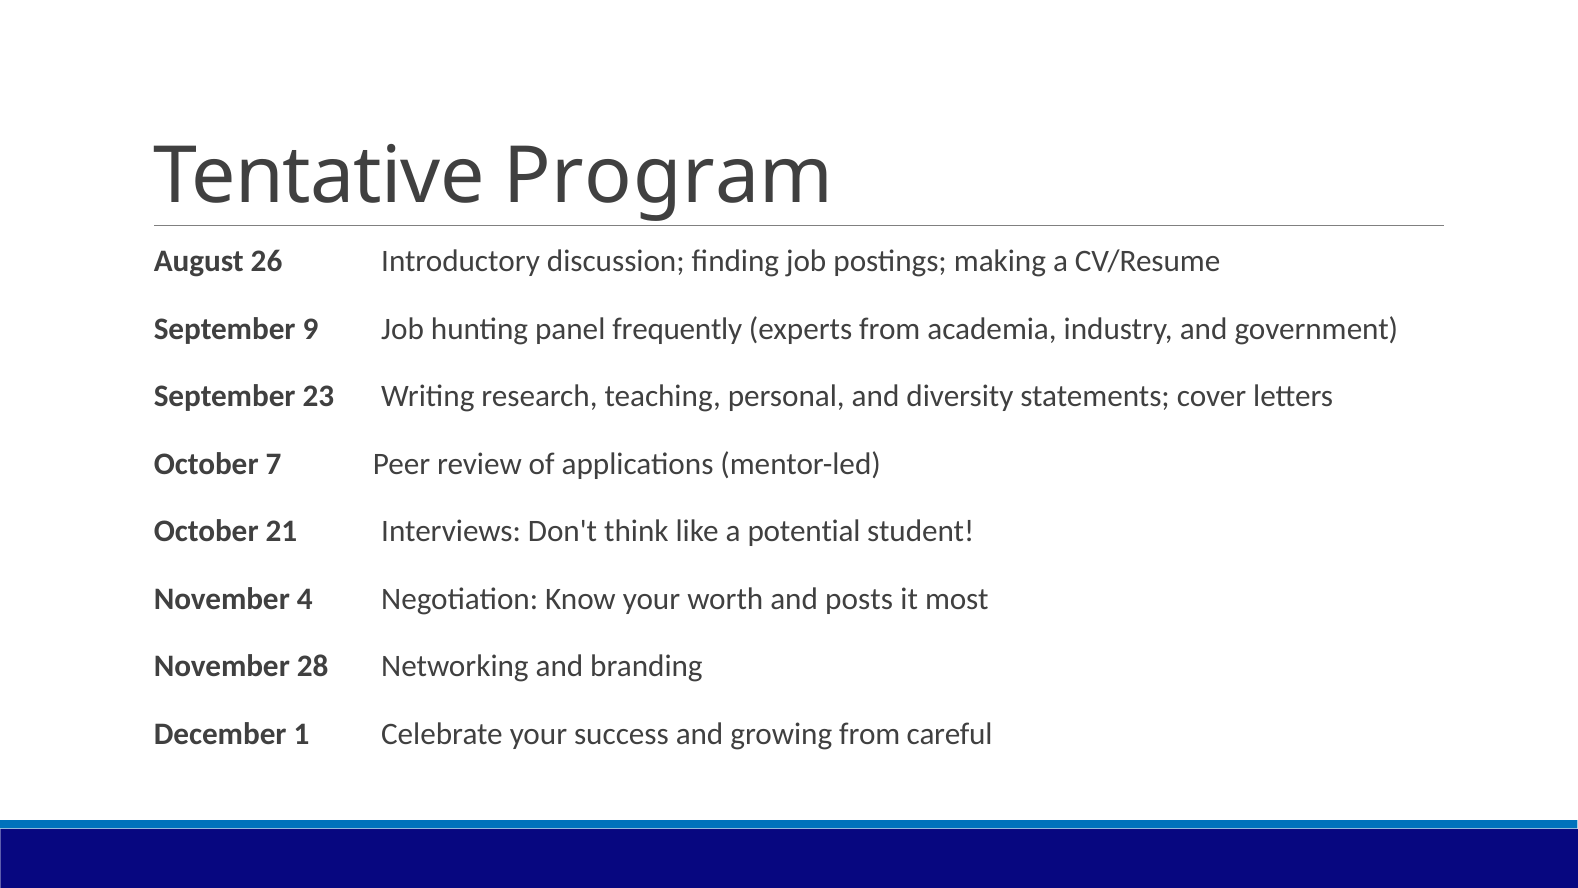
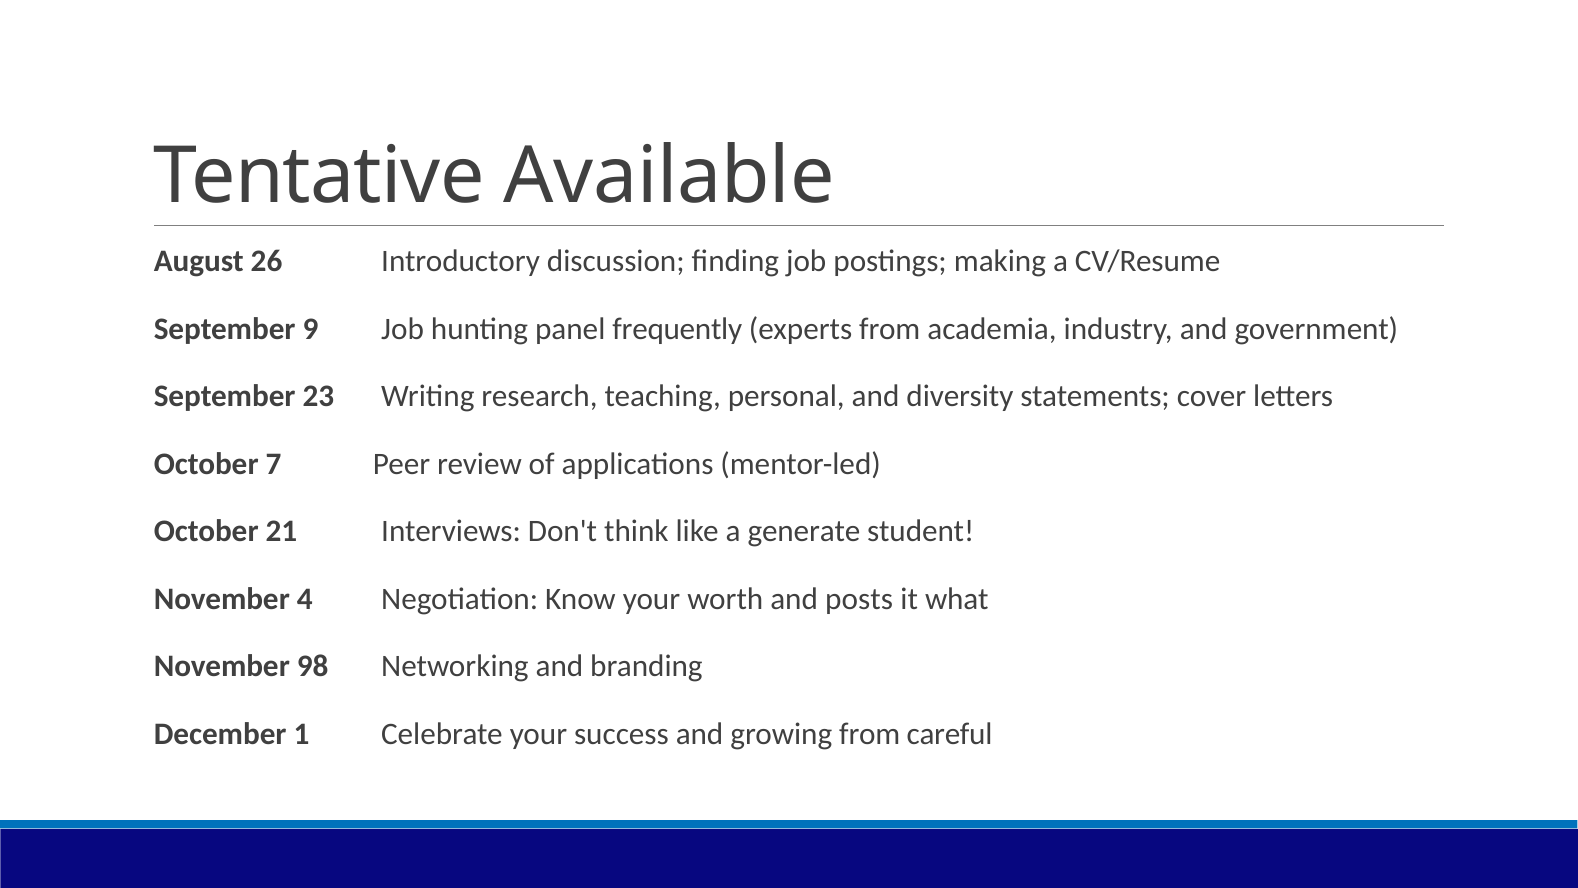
Program: Program -> Available (669, 177)
potential: potential -> generate (804, 531)
most: most -> what (957, 599)
28: 28 -> 98 (313, 666)
